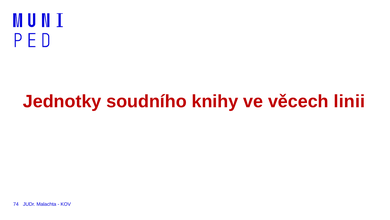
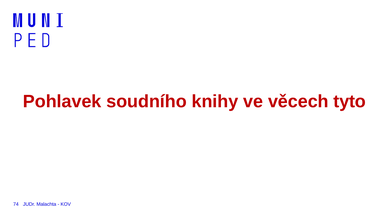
Jednotky: Jednotky -> Pohlavek (62, 101)
linii: linii -> tyto (350, 101)
